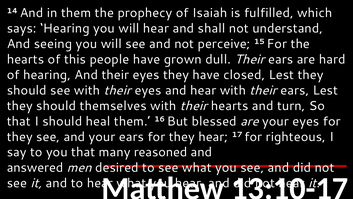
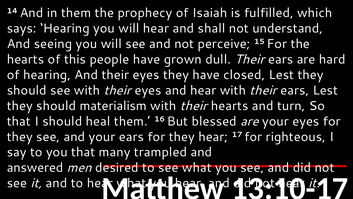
themselves: themselves -> materialism (113, 106)
reasoned: reasoned -> trampled (160, 152)
